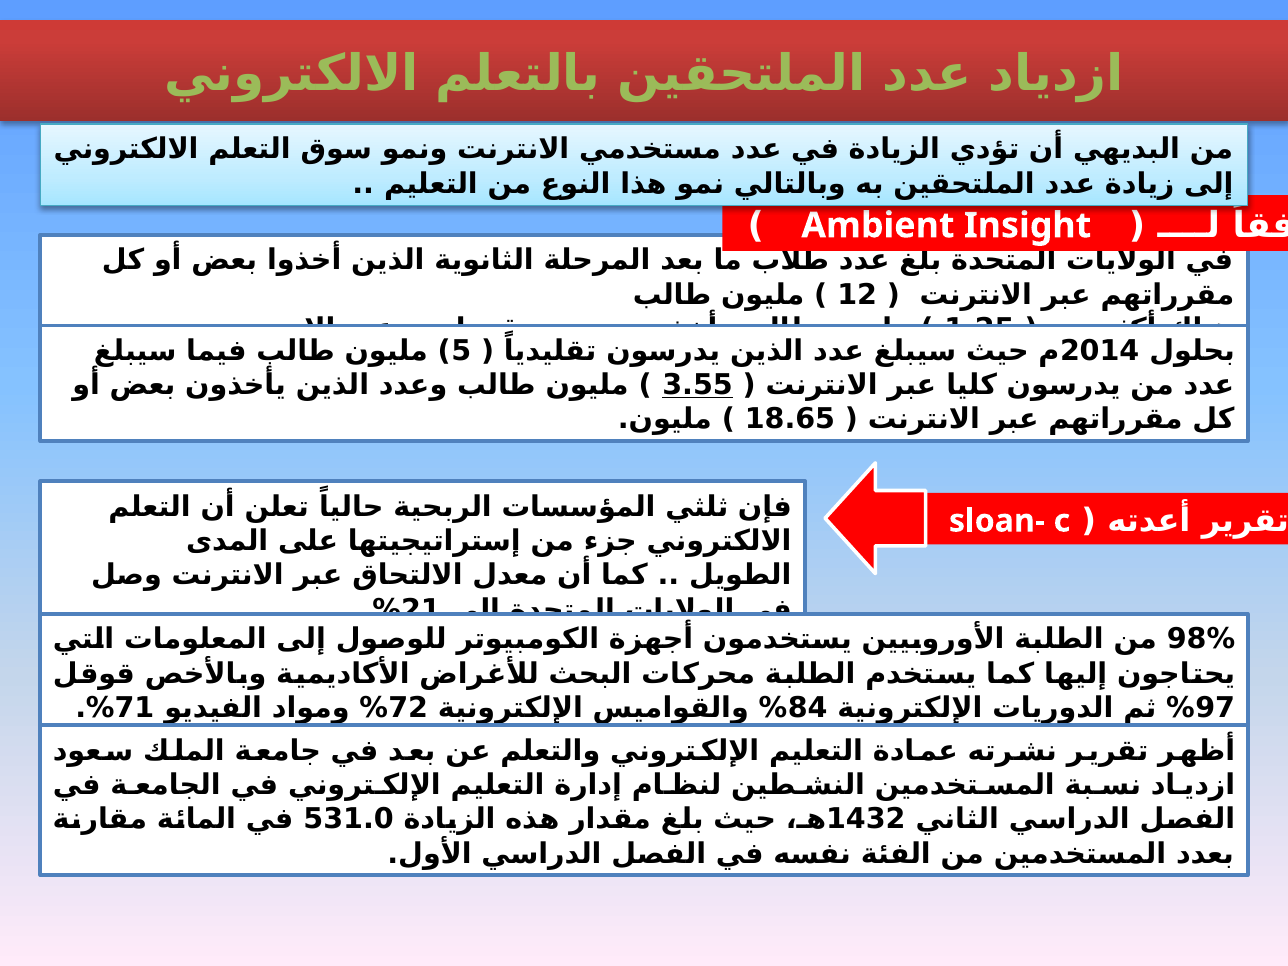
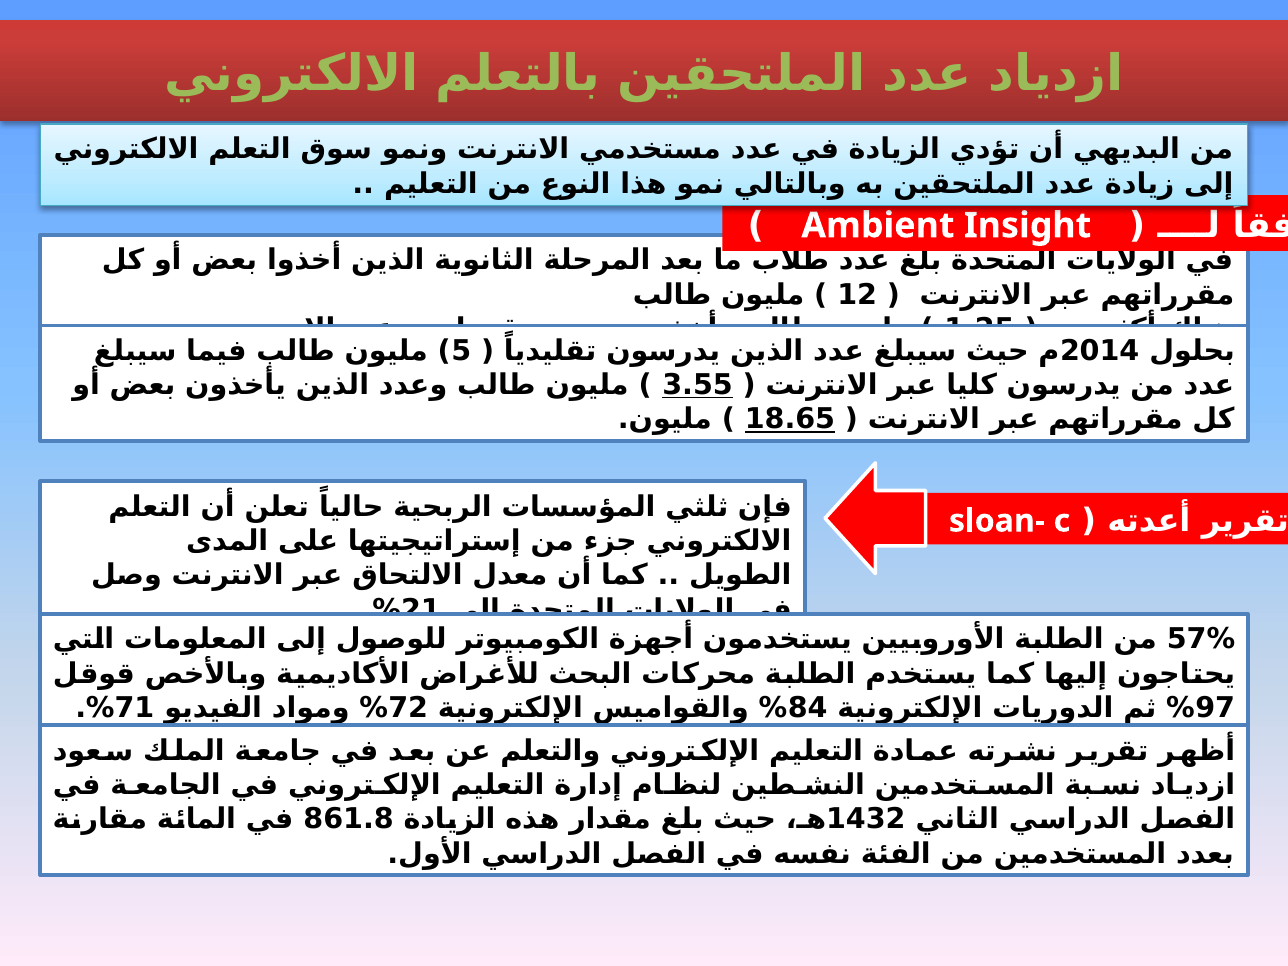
18.65 underline: none -> present (790, 420)
98%: 98% -> 57% (1201, 639)
531.0: 531.0 -> 861.8 (349, 819)
